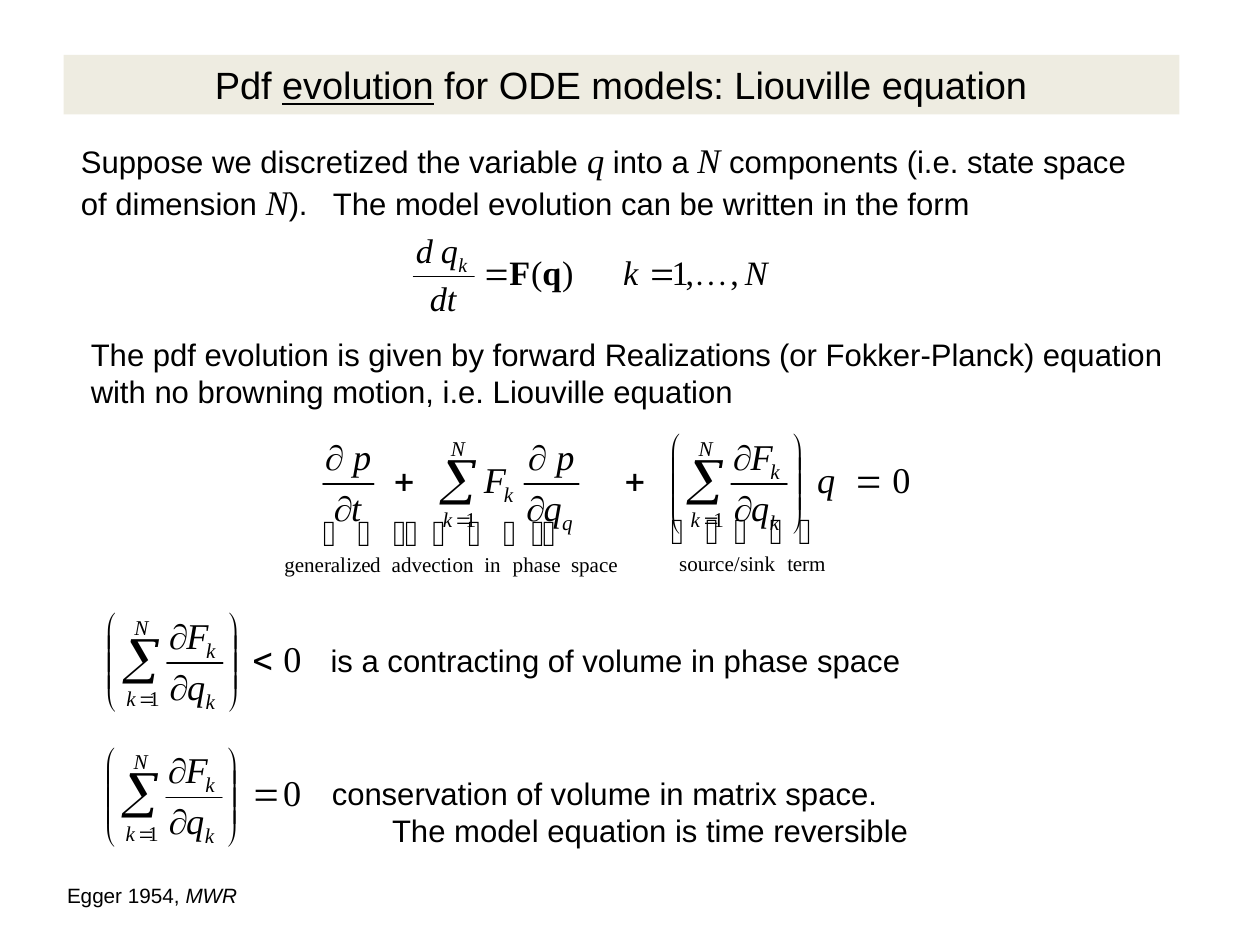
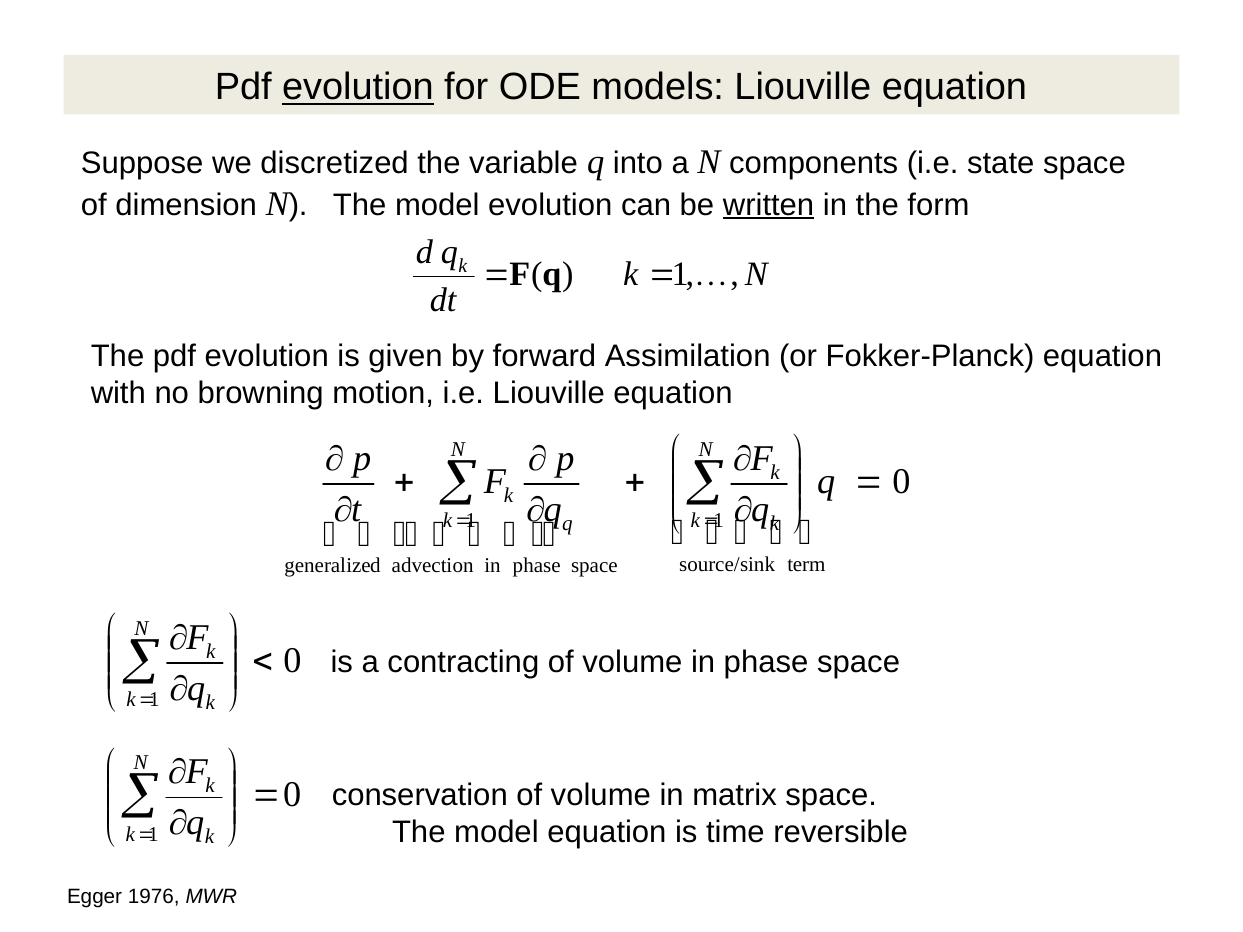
written underline: none -> present (769, 205)
Realizations: Realizations -> Assimilation (688, 356)
1954: 1954 -> 1976 (154, 897)
